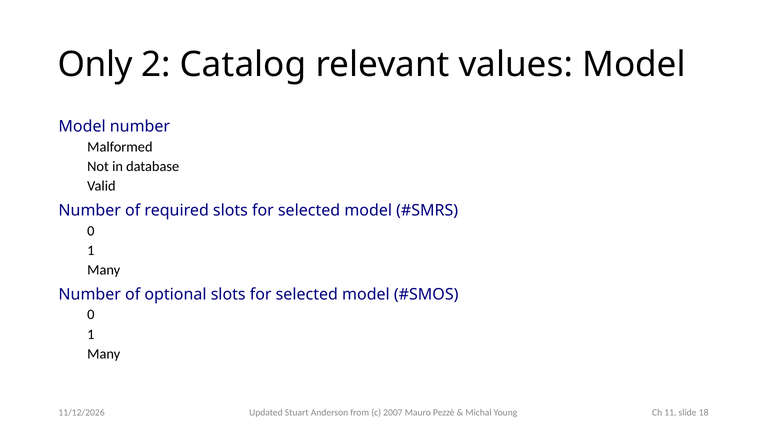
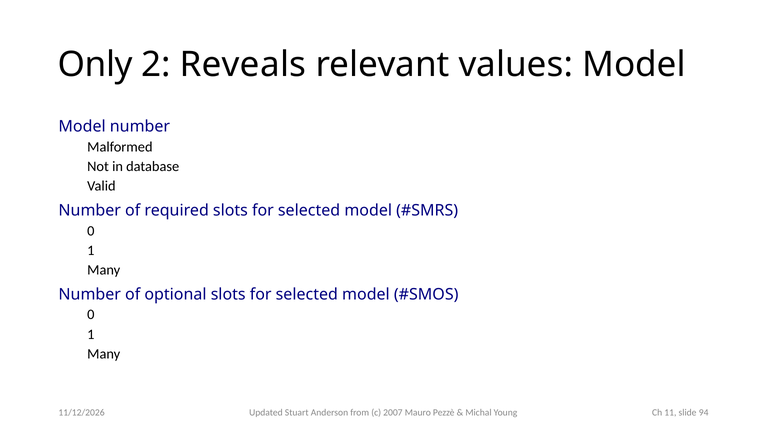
Catalog: Catalog -> Reveals (243, 64)
18: 18 -> 94 (704, 412)
